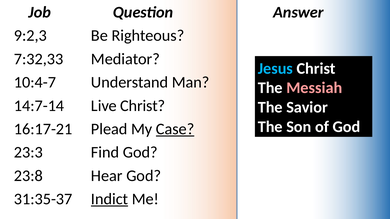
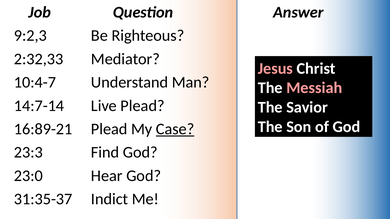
7:32,33: 7:32,33 -> 2:32,33 (39, 59)
Jesus colour: light blue -> pink (275, 69)
Live Christ: Christ -> Plead (143, 106)
16:17-21: 16:17-21 -> 16:89-21 (43, 129)
23:8: 23:8 -> 23:0 (28, 176)
Indict underline: present -> none (110, 199)
